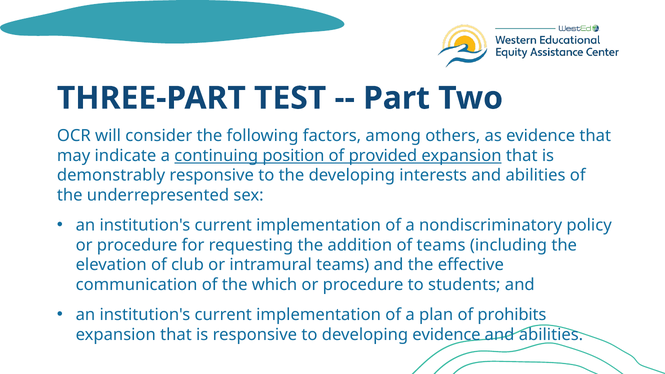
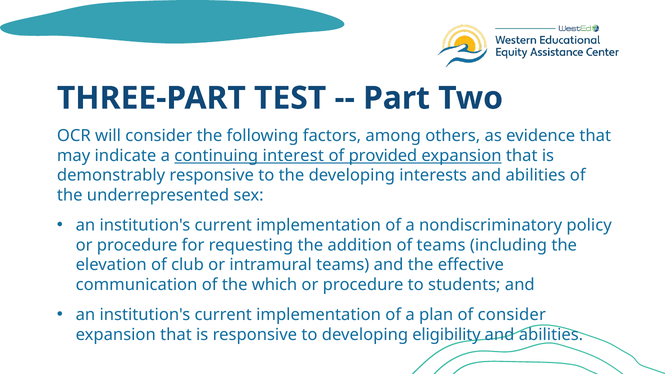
position: position -> interest (293, 156)
of prohibits: prohibits -> consider (512, 315)
developing evidence: evidence -> eligibility (446, 335)
